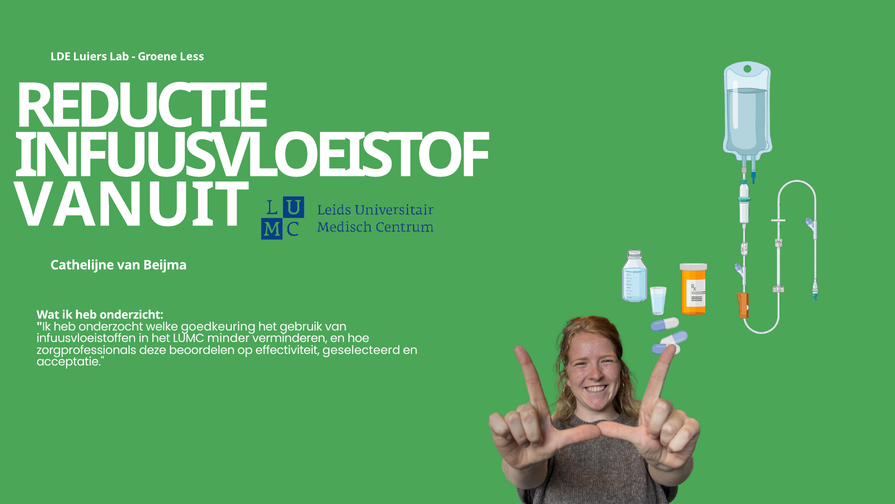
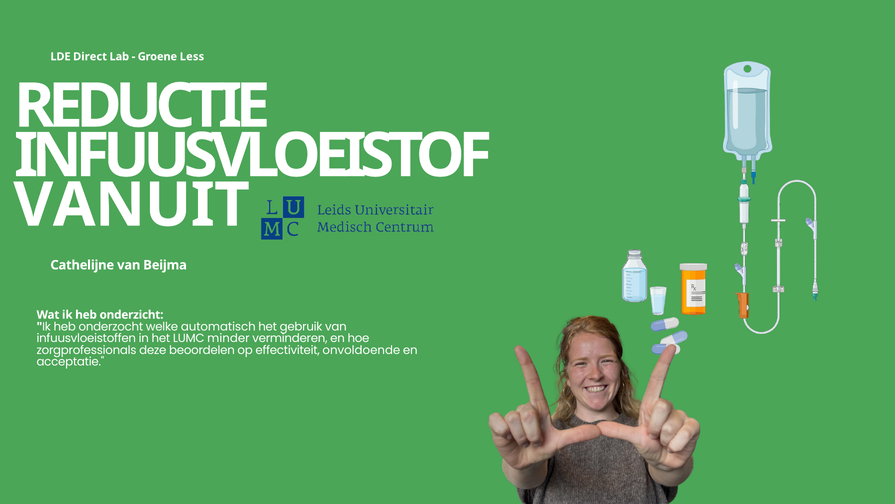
Luiers: Luiers -> Direct (90, 57)
goedkeuring: goedkeuring -> automatisch (218, 326)
geselecteerd: geselecteerd -> onvoldoende (361, 350)
